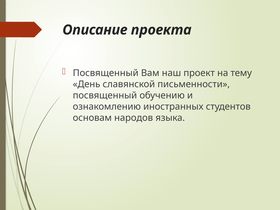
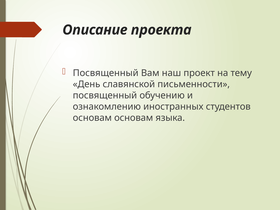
основам народов: народов -> основам (134, 118)
